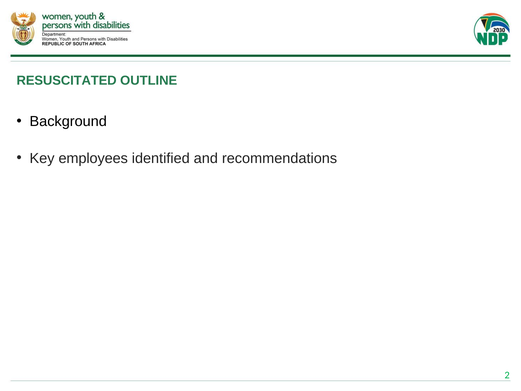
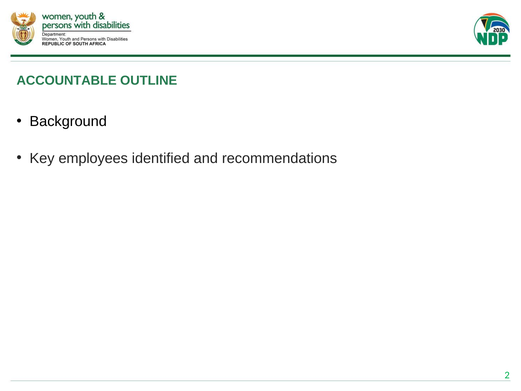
RESUSCITATED: RESUSCITATED -> ACCOUNTABLE (67, 81)
